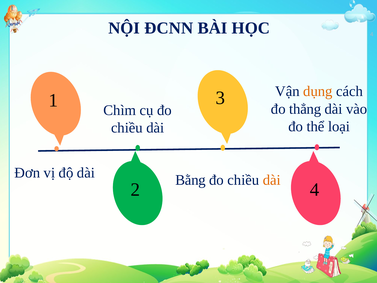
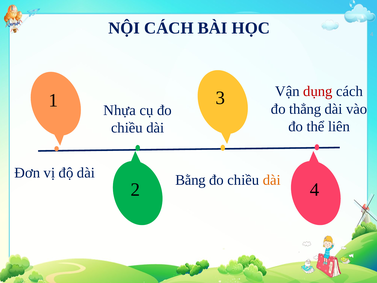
NỘI ĐCNN: ĐCNN -> CÁCH (169, 28)
dụng colour: orange -> red (318, 91)
Chìm: Chìm -> Nhựa (120, 110)
loại: loại -> liên (339, 126)
